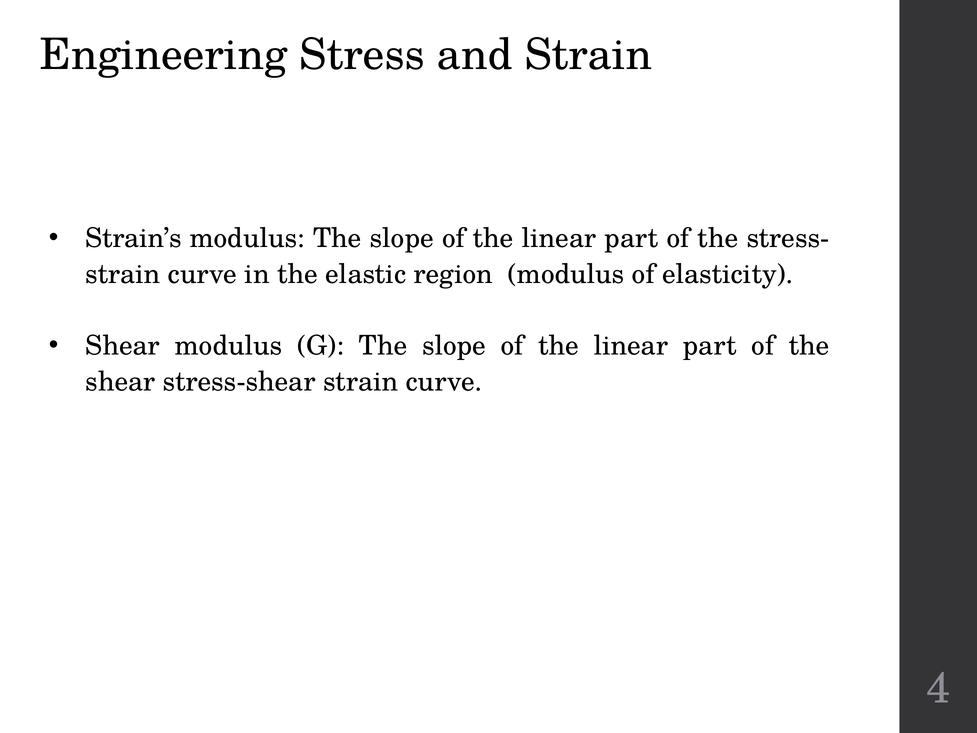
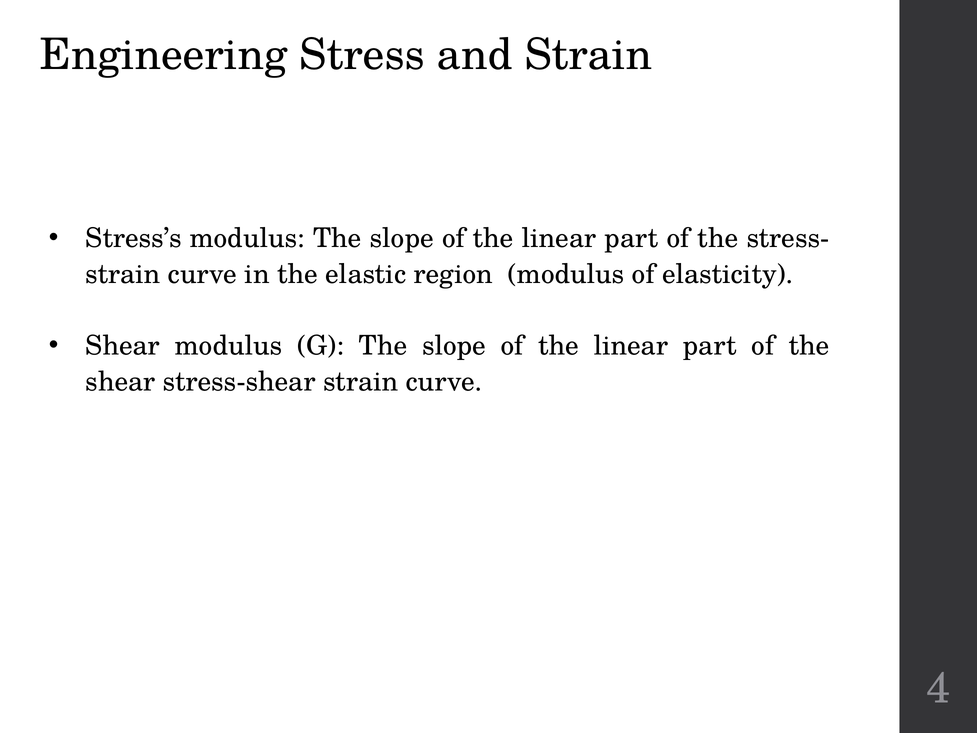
Strain’s: Strain’s -> Stress’s (134, 238)
